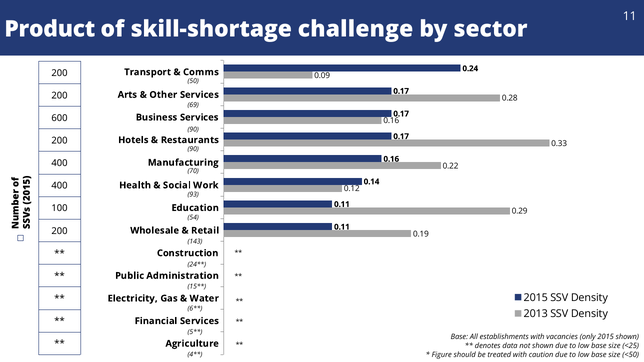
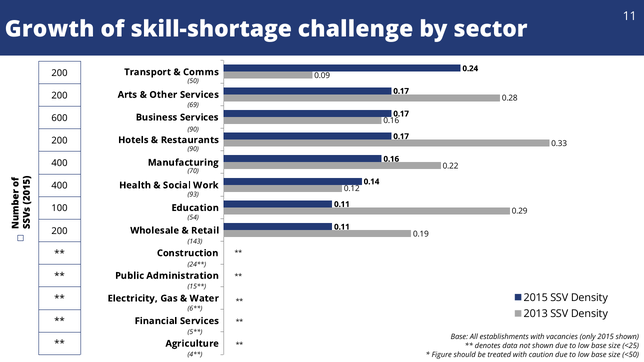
Product: Product -> Growth (50, 29)
